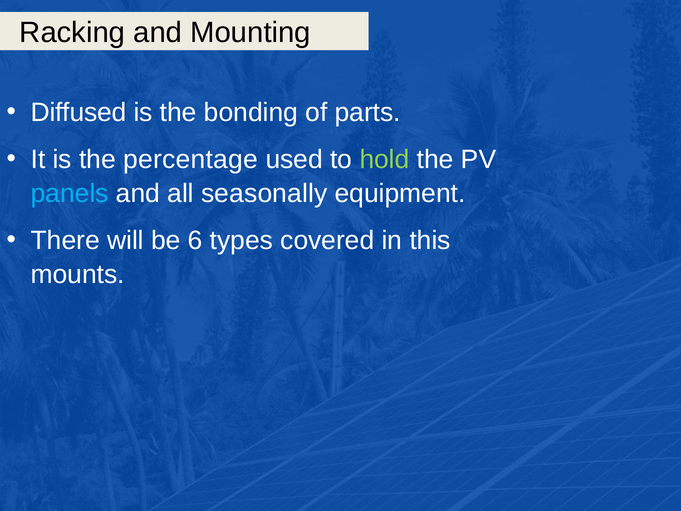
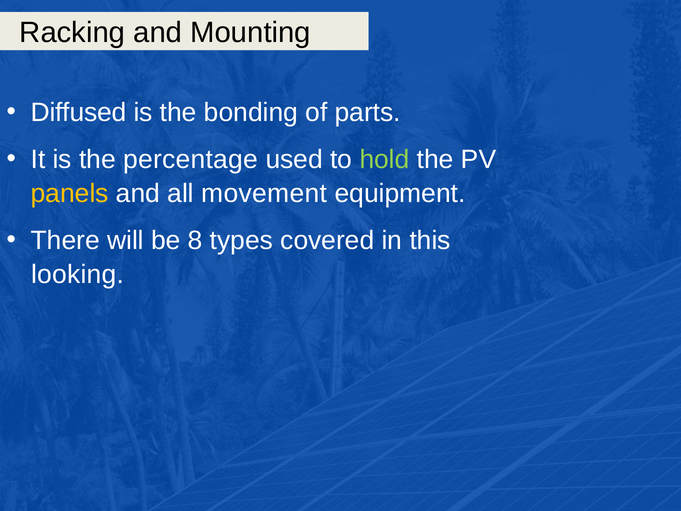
panels colour: light blue -> yellow (70, 193)
seasonally: seasonally -> movement (264, 193)
6: 6 -> 8 (195, 240)
mounts: mounts -> looking (78, 274)
